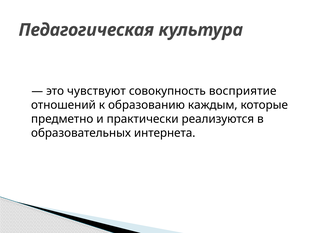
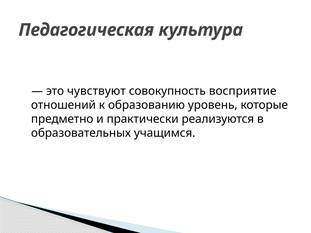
каждым: каждым -> уровень (213, 105)
интернета: интернета -> учащимся (165, 133)
